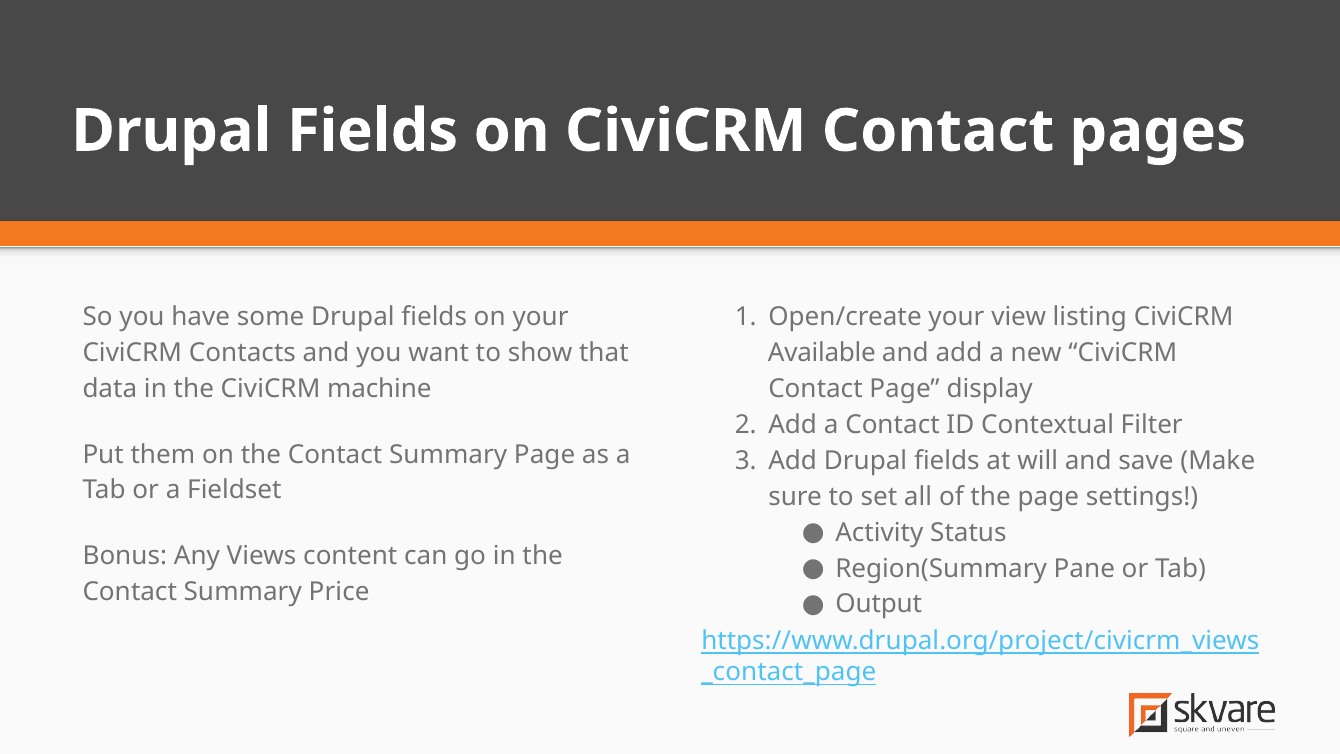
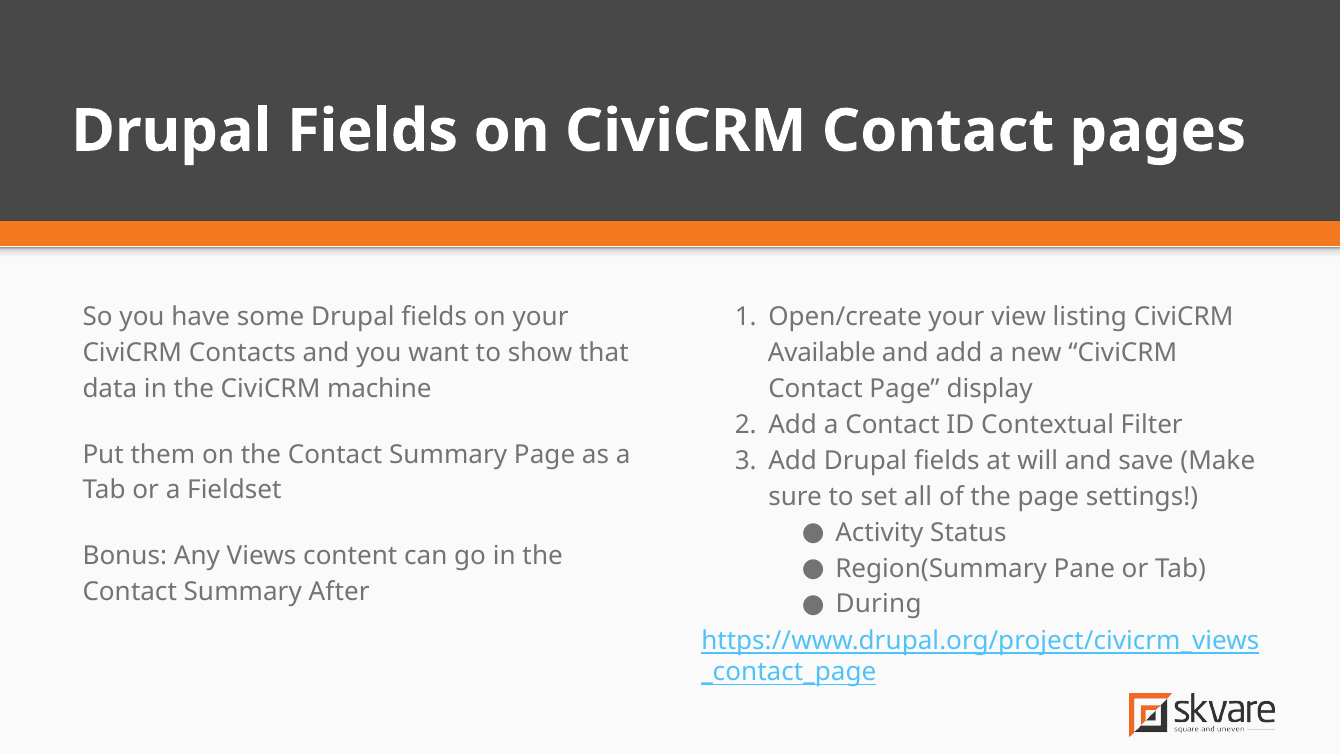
Price: Price -> After (339, 592)
Output: Output -> During (879, 604)
